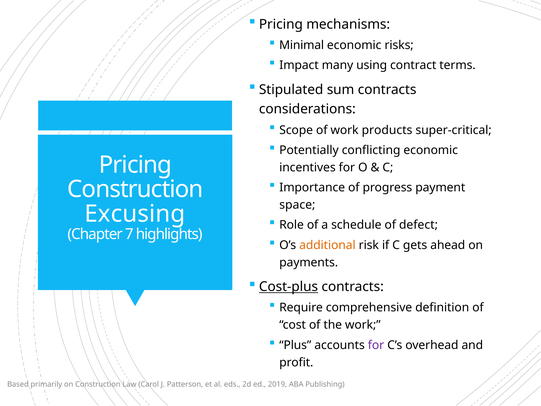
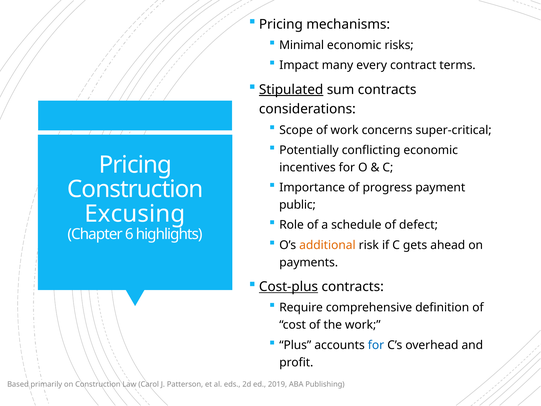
using: using -> every (372, 65)
Stipulated underline: none -> present (291, 90)
products: products -> concerns (387, 130)
space: space -> public (297, 205)
7: 7 -> 6 (129, 234)
for colour: purple -> blue (376, 345)
